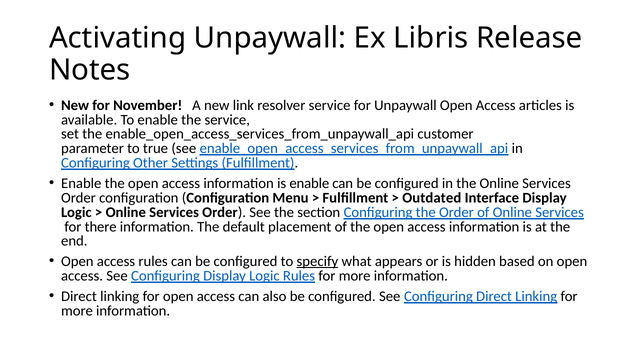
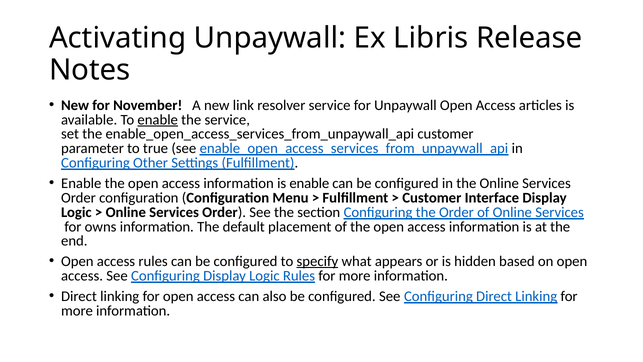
enable underline: none -> present (158, 120)
Outdated: Outdated -> Customer (432, 198)
there: there -> owns (101, 226)
